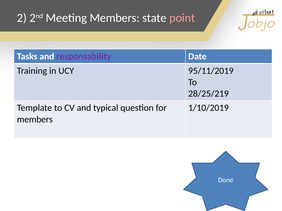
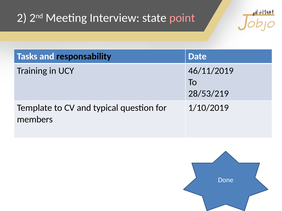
Meeting Members: Members -> Interview (115, 18)
responsability colour: purple -> black (84, 57)
95/11/2019: 95/11/2019 -> 46/11/2019 (211, 71)
28/25/219: 28/25/219 -> 28/53/219 (209, 94)
